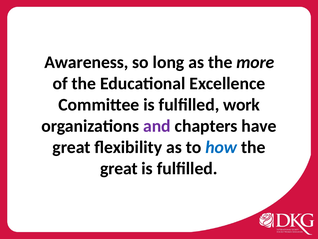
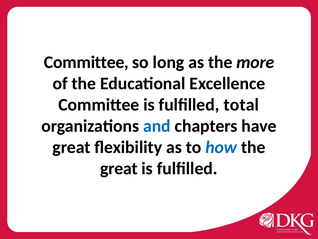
Awareness: Awareness -> Committee (86, 62)
work: work -> total (241, 105)
and colour: purple -> blue (157, 126)
